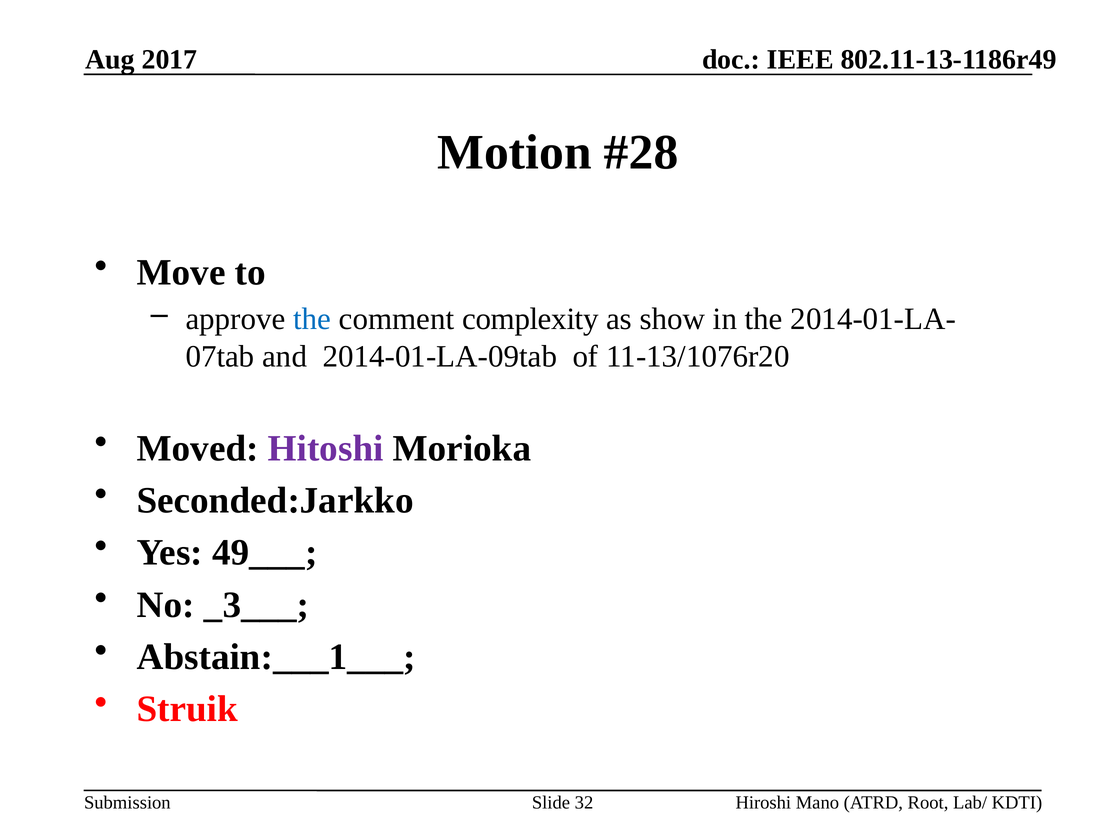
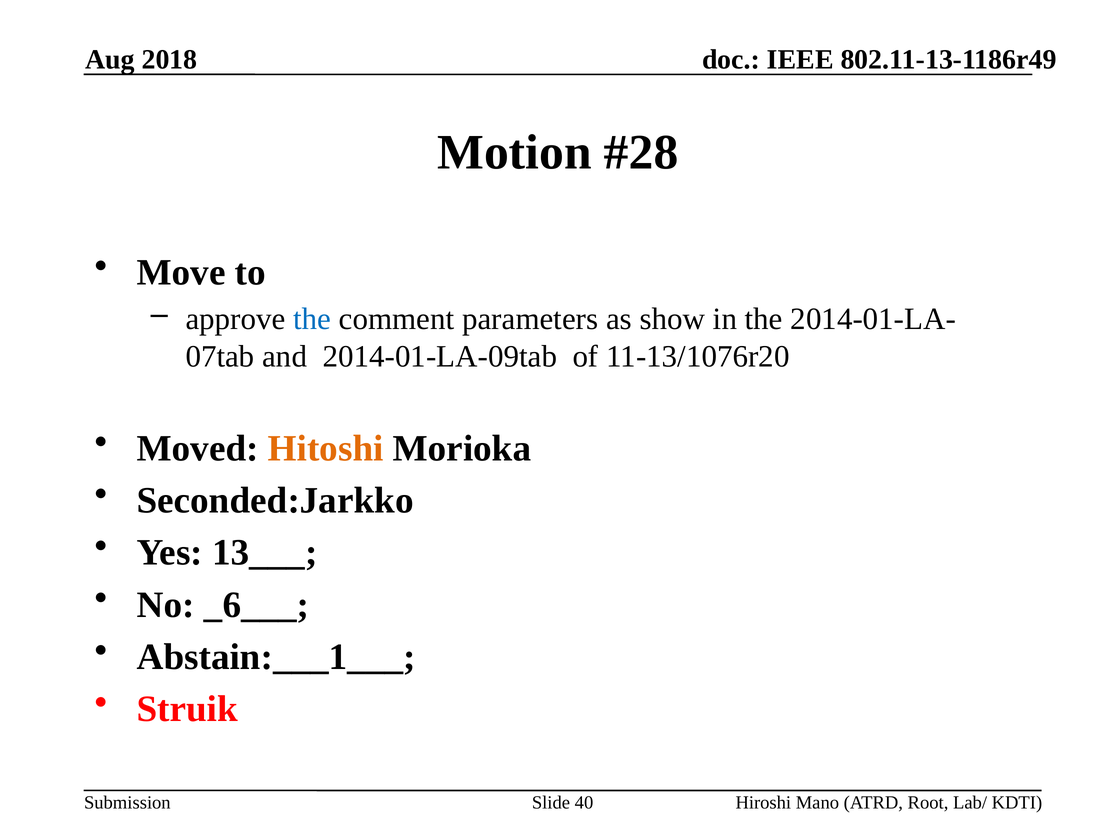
2017: 2017 -> 2018 (169, 60)
complexity: complexity -> parameters (530, 319)
Hitoshi colour: purple -> orange (326, 449)
49___: 49___ -> 13___ (265, 553)
_3___: _3___ -> _6___ (257, 605)
32: 32 -> 40 (584, 803)
